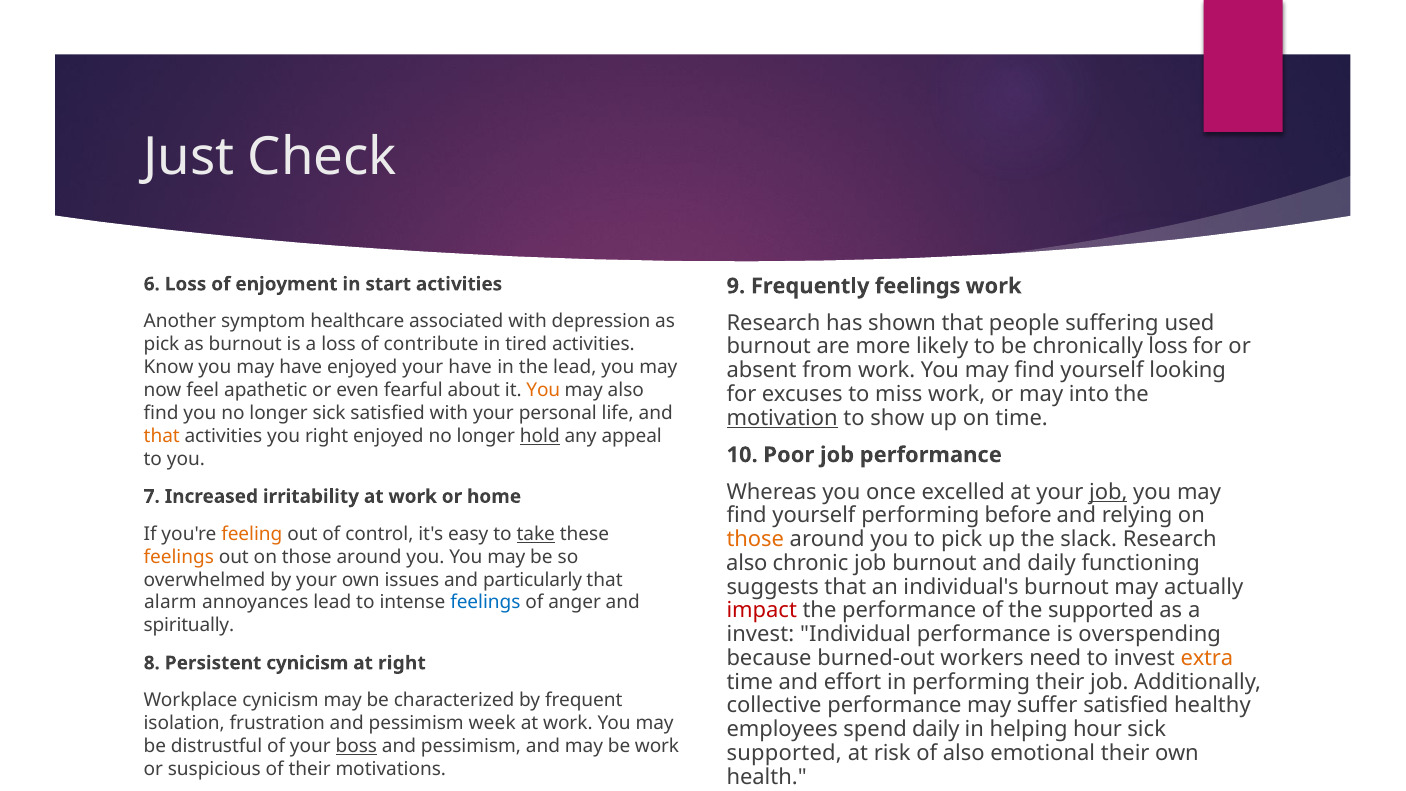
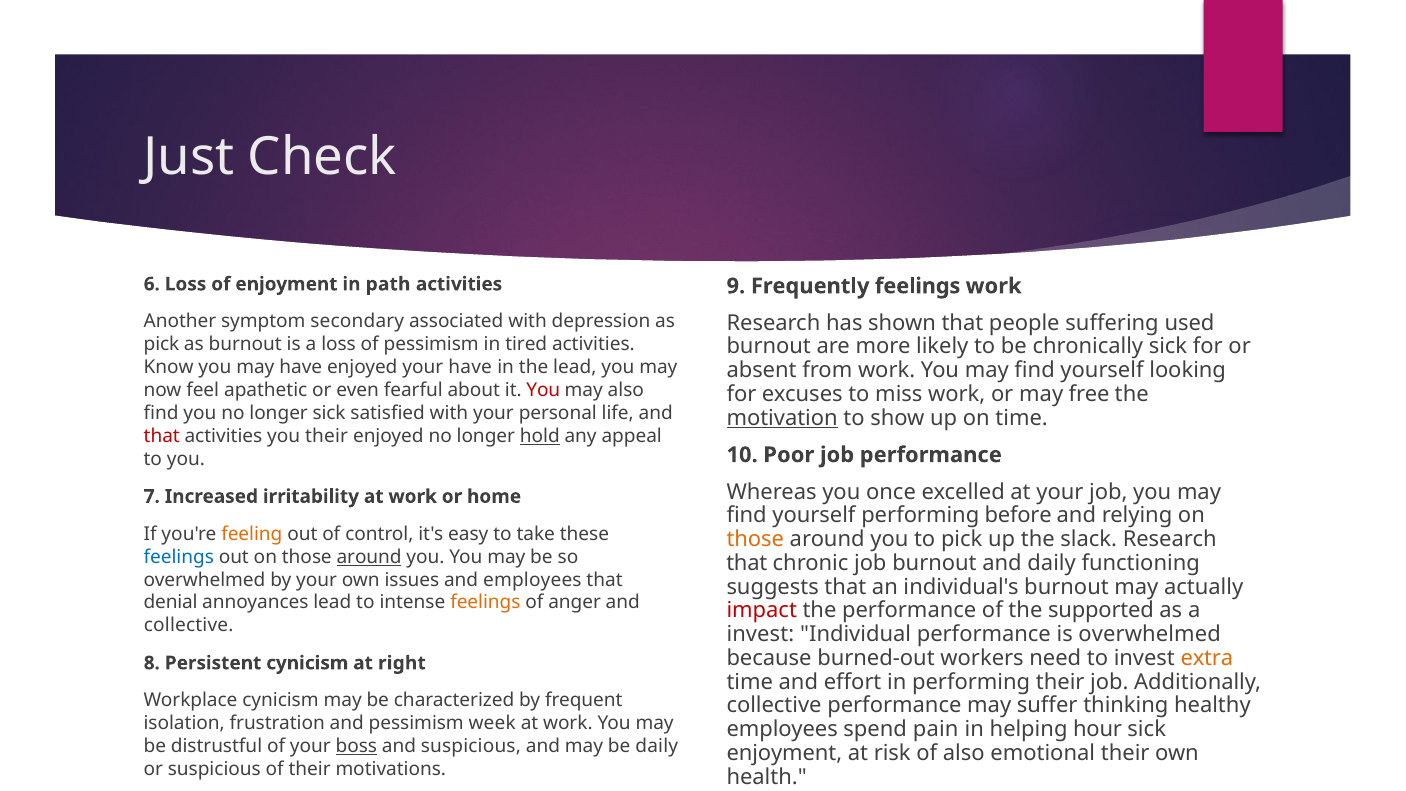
start: start -> path (388, 284)
healthcare: healthcare -> secondary (357, 322)
of contribute: contribute -> pessimism (431, 344)
chronically loss: loss -> sick (1168, 347)
You colour: orange -> red (543, 390)
into: into -> free (1089, 394)
that colour: orange -> red (162, 436)
you right: right -> their (327, 436)
job underline: present -> none (1108, 492)
take underline: present -> none (536, 534)
feelings colour: orange -> blue (179, 557)
around underline: none -> present (369, 557)
also: also -> that (747, 563)
and particularly: particularly -> employees (532, 580)
alarm: alarm -> denial (171, 603)
feelings colour: blue -> orange (485, 603)
spiritually: spiritually -> collective (189, 625)
is overspending: overspending -> overwhelmed (1150, 634)
suffer satisfied: satisfied -> thinking (1126, 705)
spend daily: daily -> pain (936, 729)
pessimism: pessimism -> suspicious (471, 746)
be work: work -> daily (657, 746)
supported: supported -> enjoyment (784, 753)
